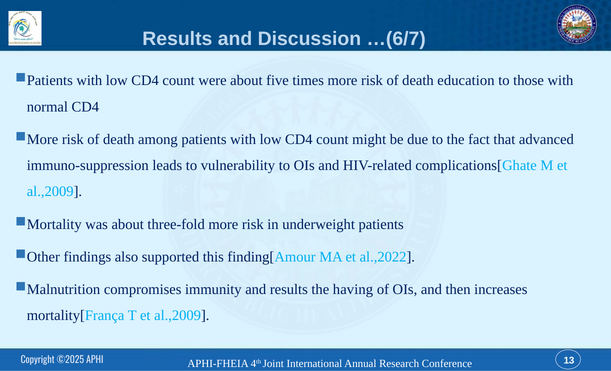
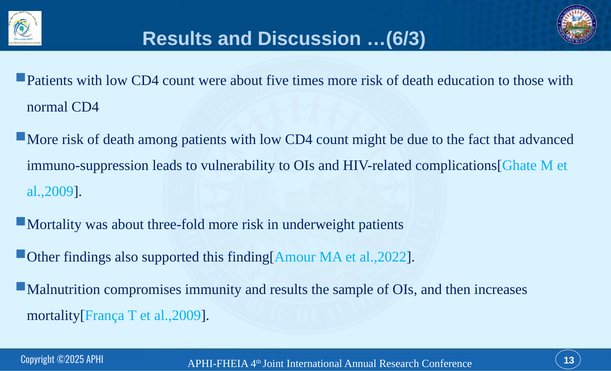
…(6/7: …(6/7 -> …(6/3 (396, 39)
having: having -> sample (353, 289)
